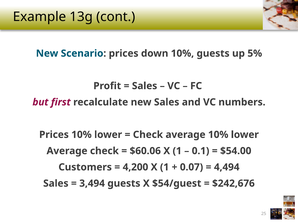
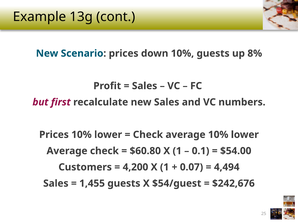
5%: 5% -> 8% (255, 54)
$60.06: $60.06 -> $60.80 (145, 151)
3,494: 3,494 -> 1,455 (92, 184)
